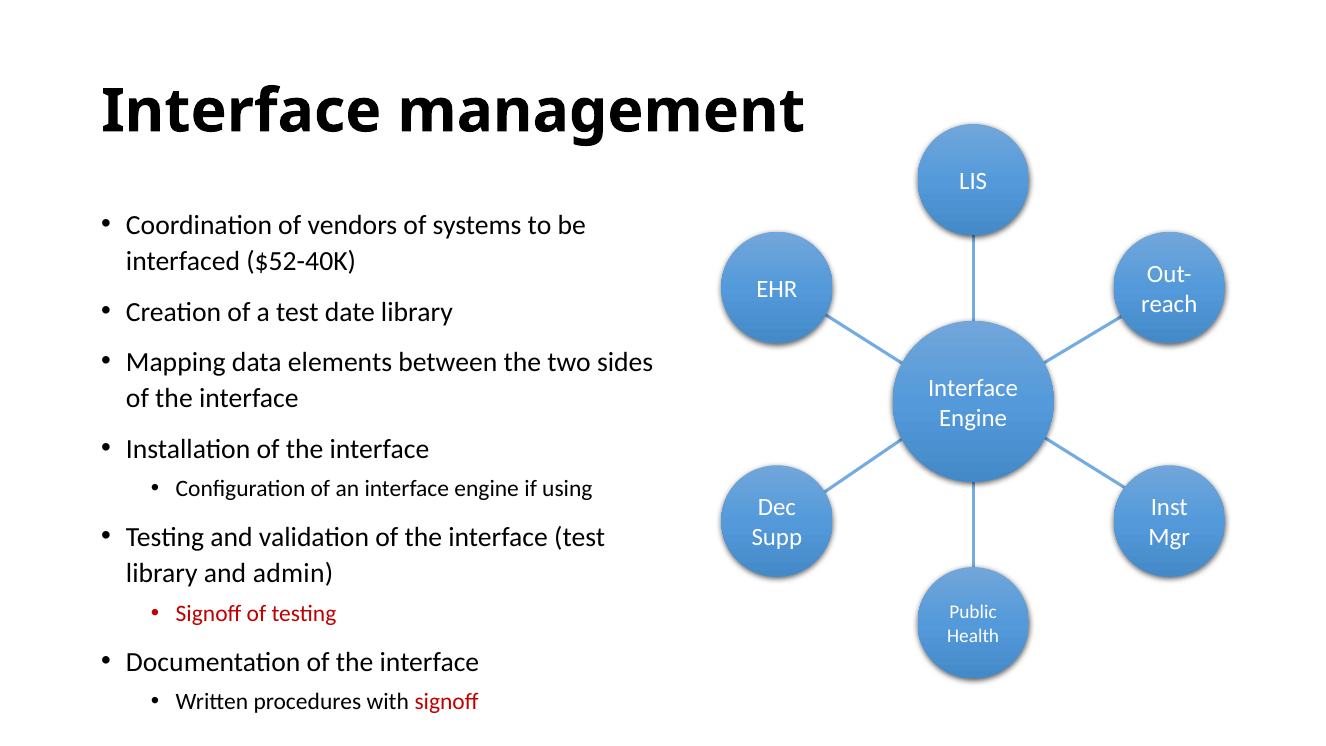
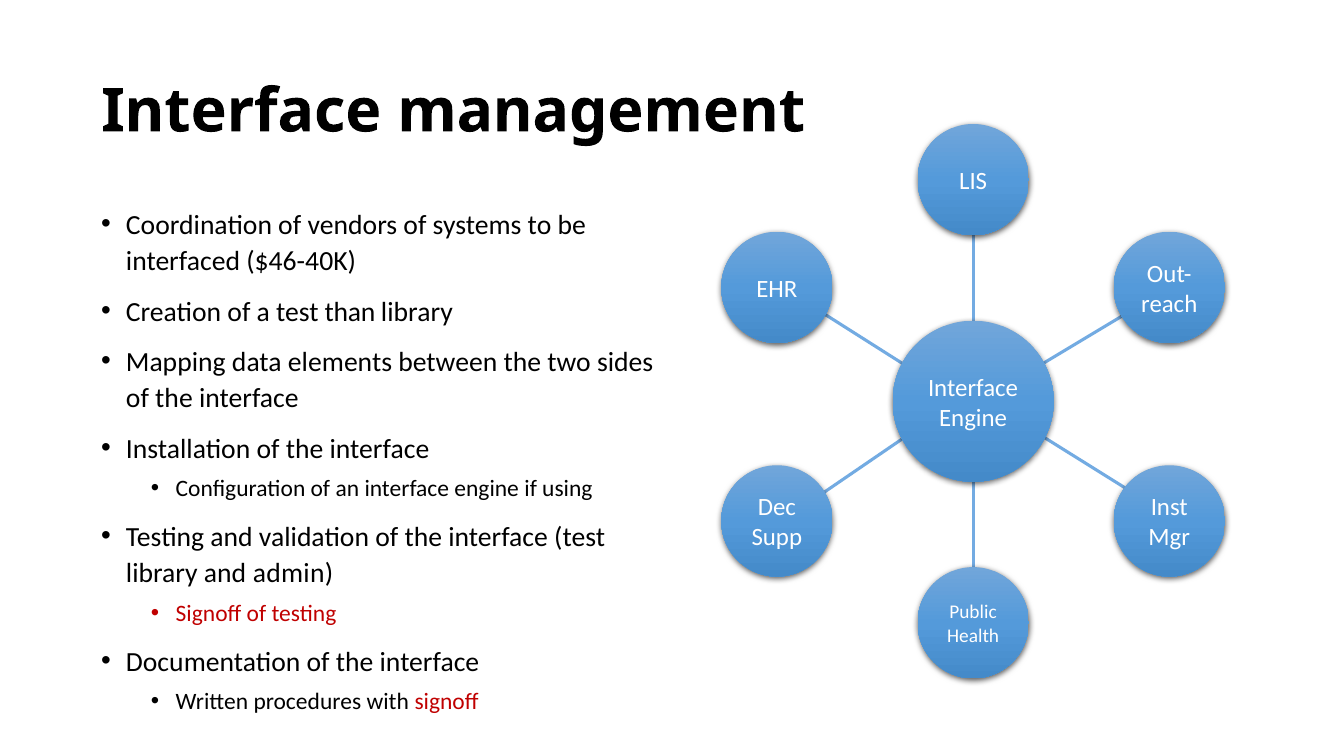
$52-40K: $52-40K -> $46-40K (301, 262)
date: date -> than (350, 312)
